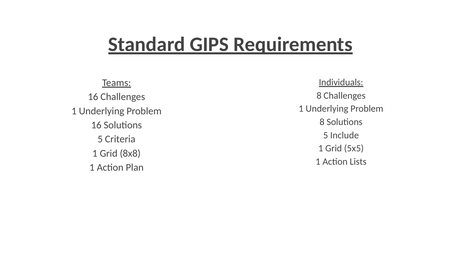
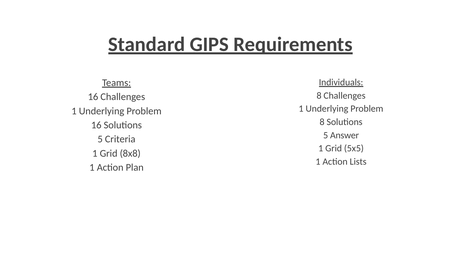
Include: Include -> Answer (345, 135)
